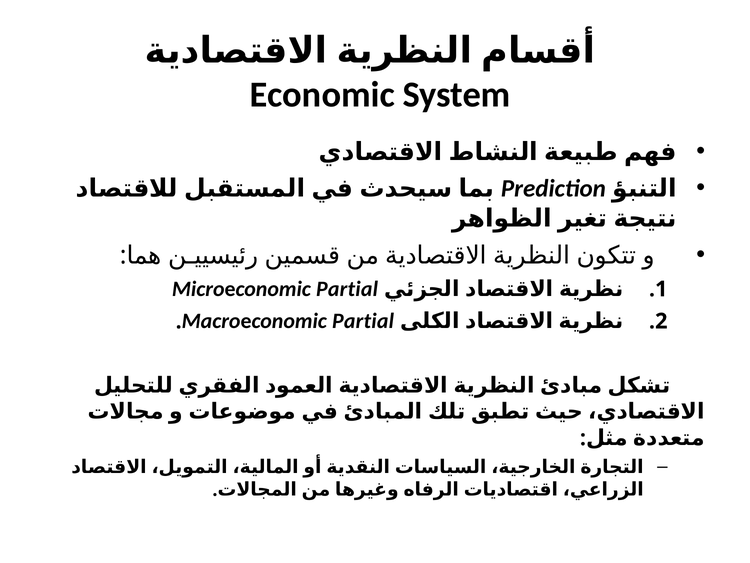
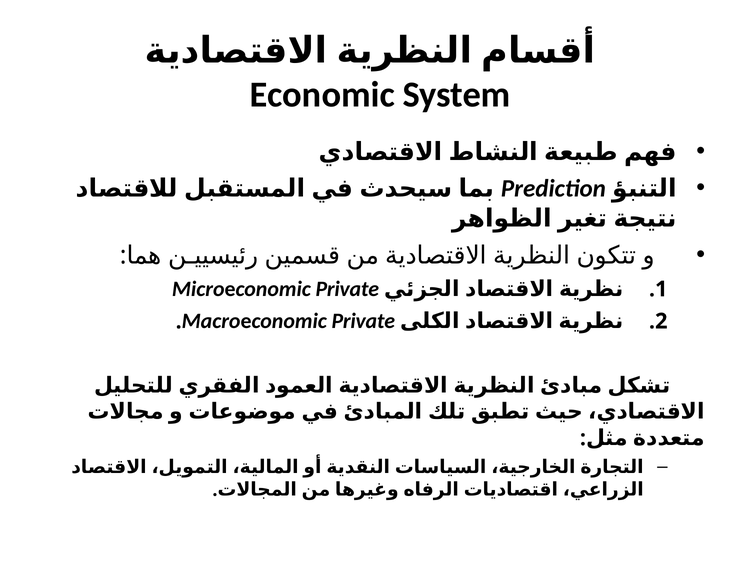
Microeconomic Partial: Partial -> Private (347, 289)
Macroeconomic Partial: Partial -> Private (363, 321)
